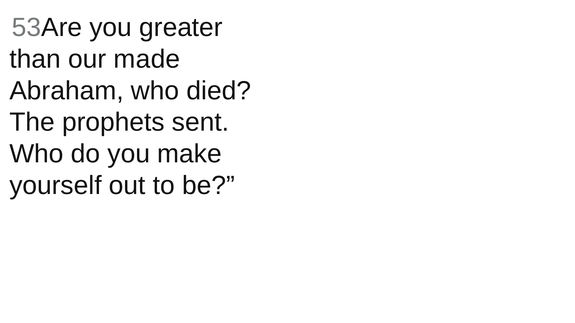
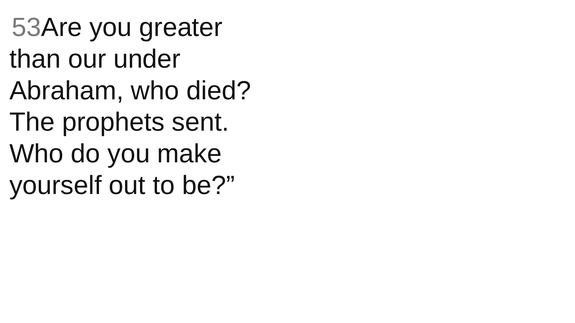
made: made -> under (147, 59)
